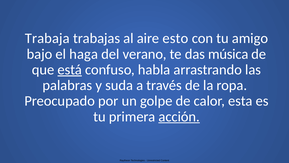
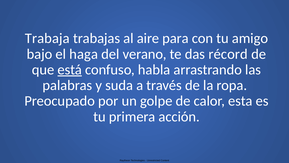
esto: esto -> para (175, 38)
música: música -> récord (228, 54)
acción underline: present -> none (179, 116)
